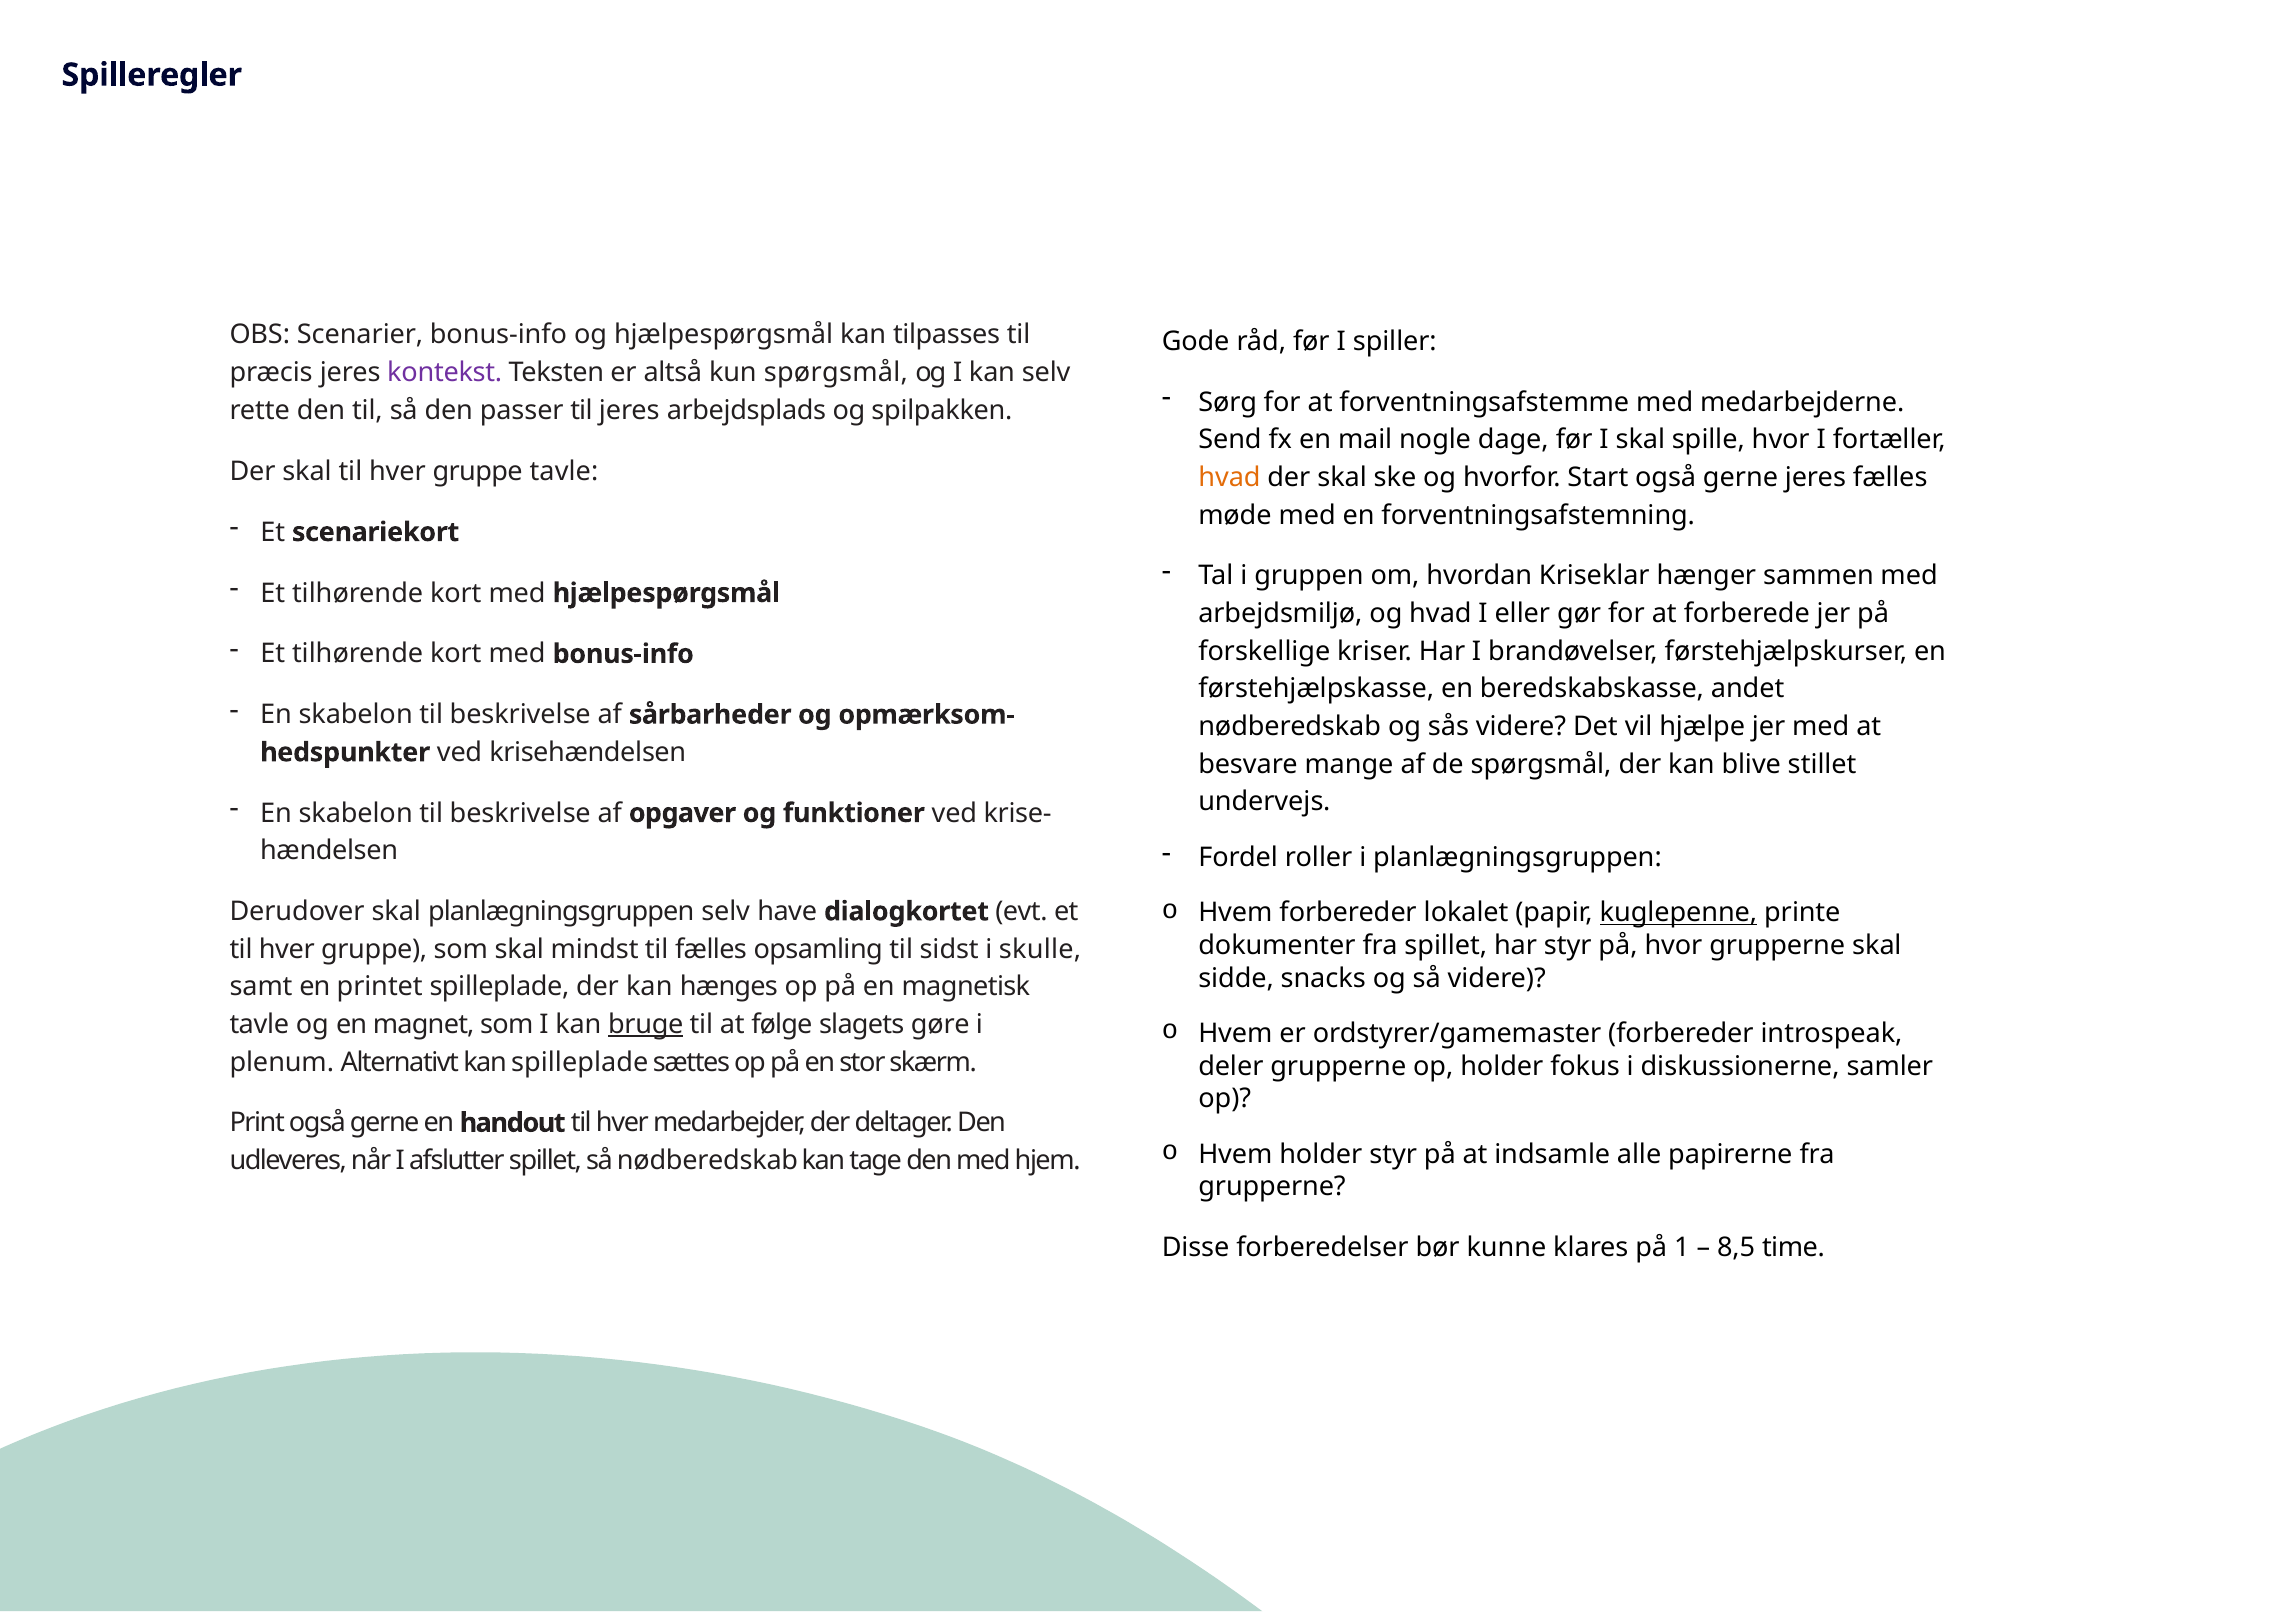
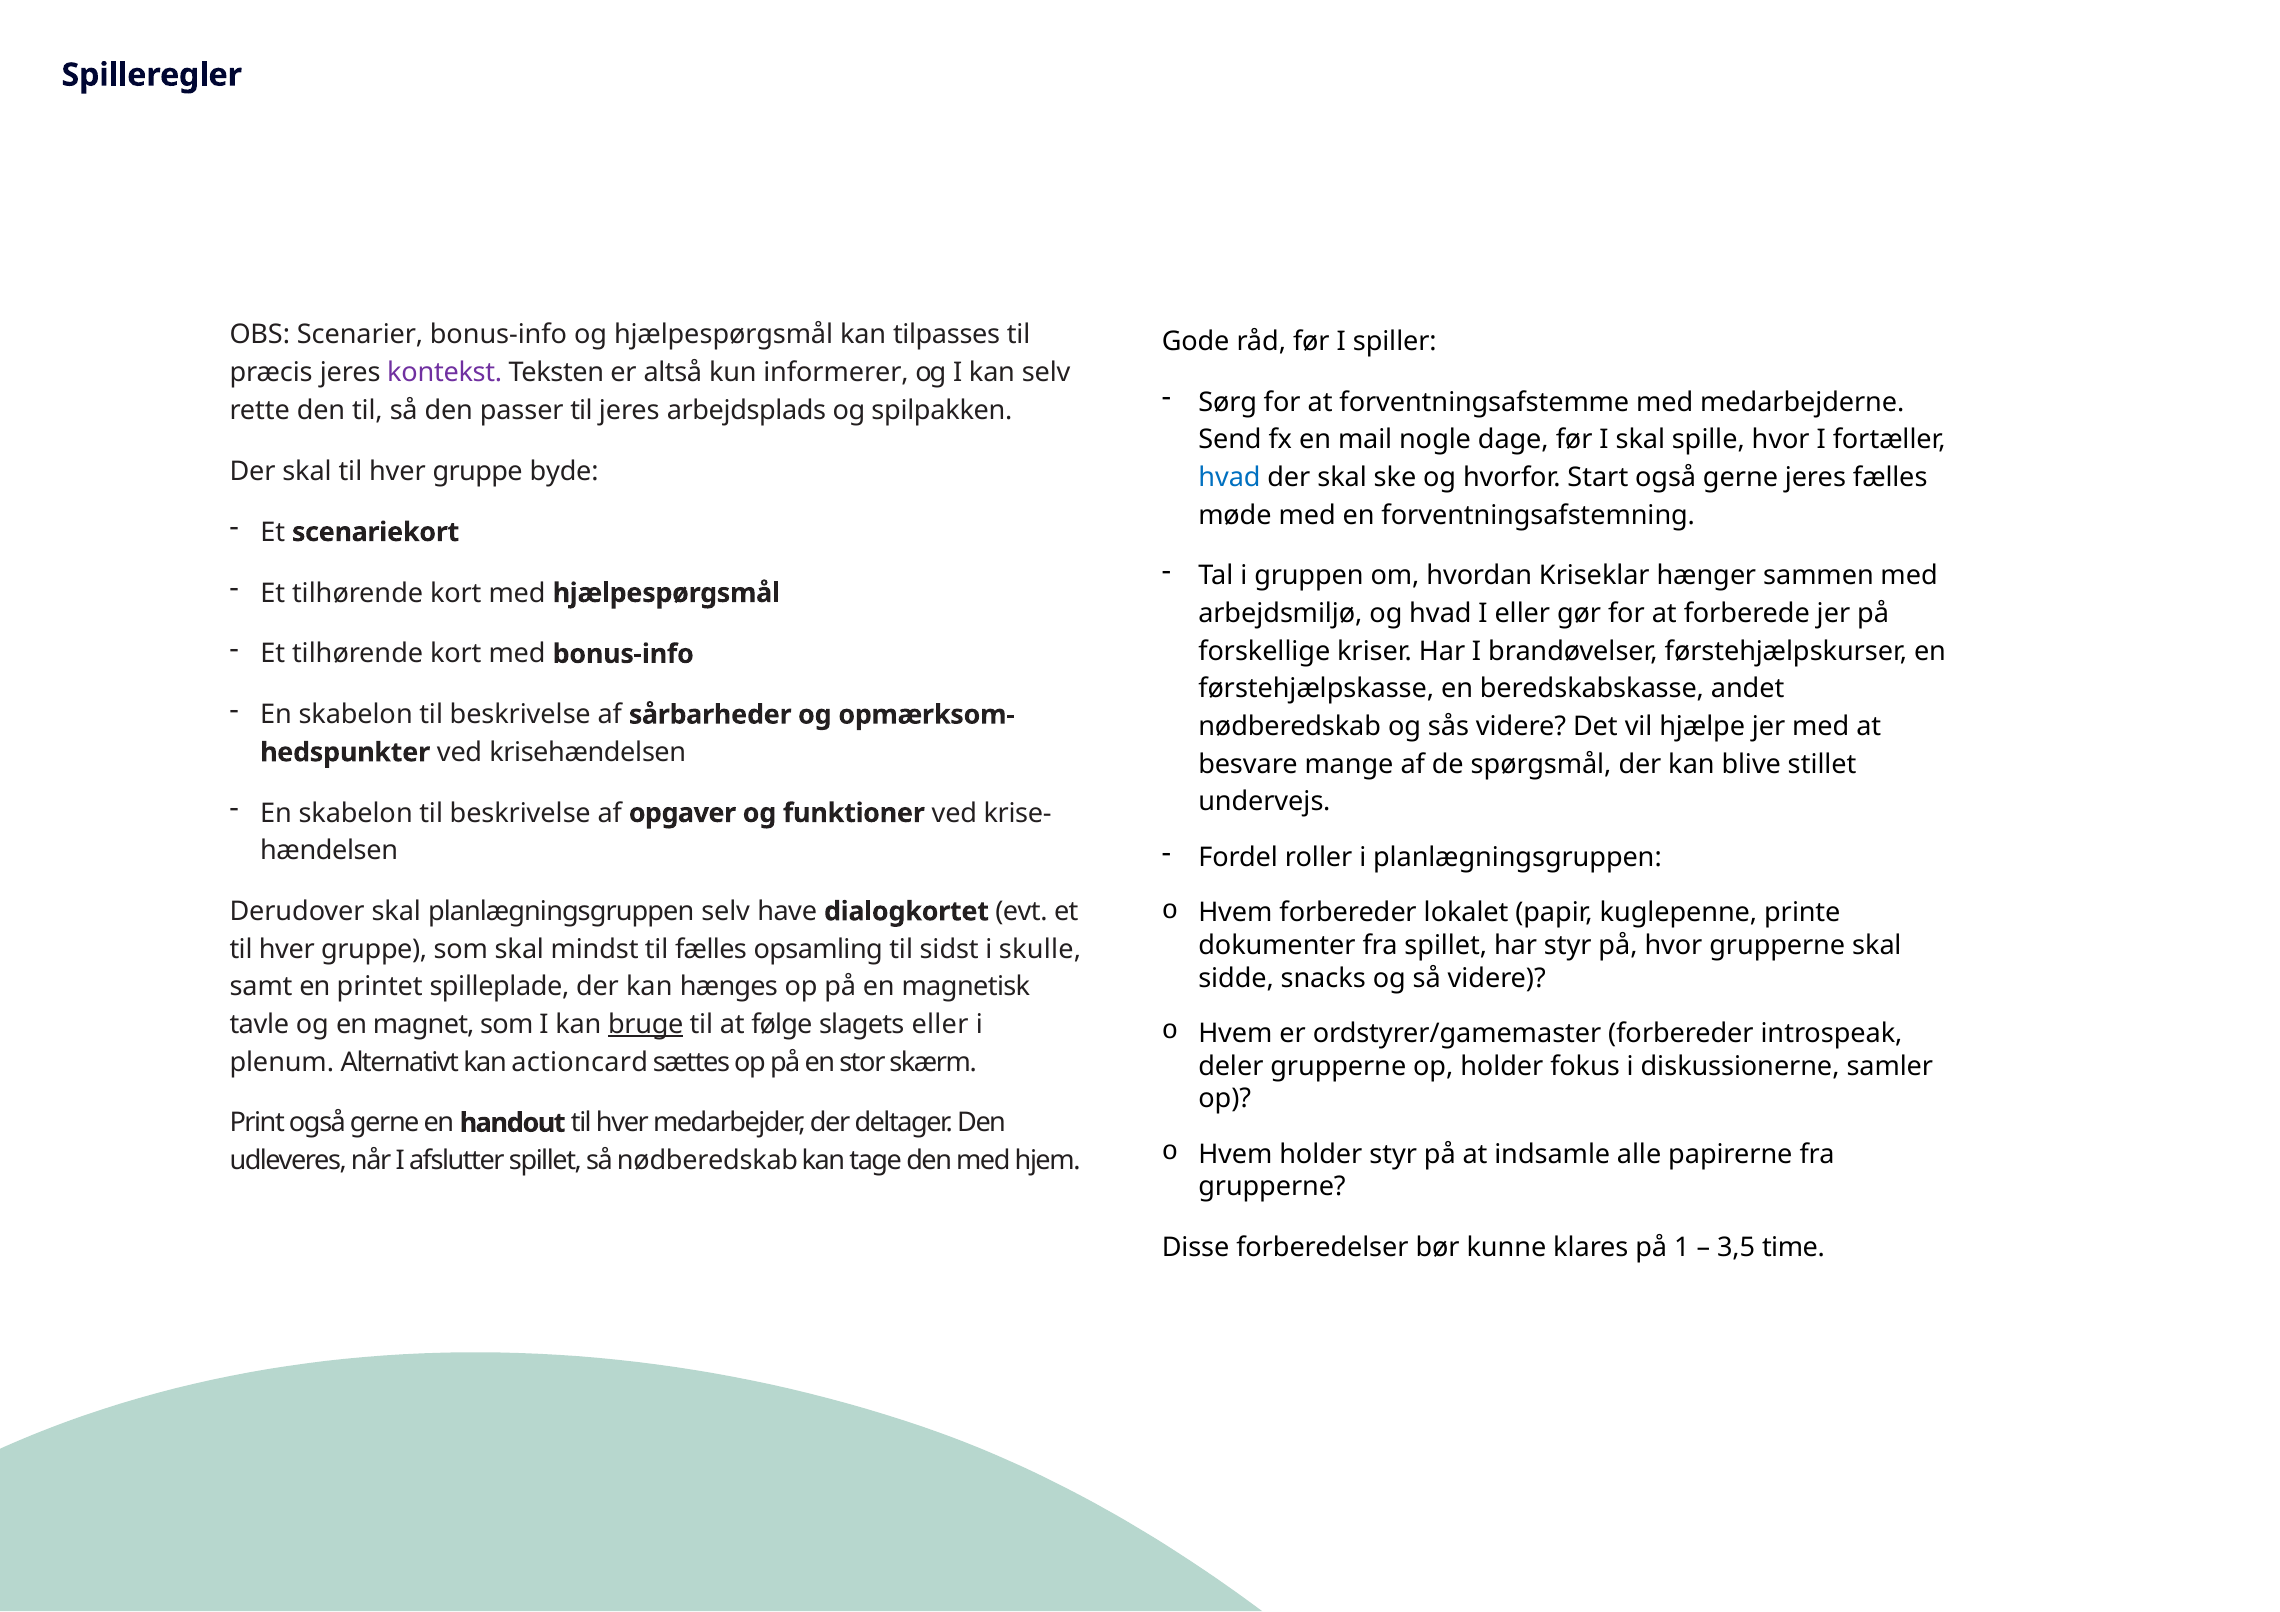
kun spørgsmål: spørgsmål -> informerer (836, 373)
gruppe tavle: tavle -> byde (564, 471)
hvad colour: orange -> blue (1230, 478)
kuglepenne underline: present -> none (1678, 913)
slagets gøre: gøre -> eller (940, 1025)
kan spilleplade: spilleplade -> actioncard (580, 1063)
8,5: 8,5 -> 3,5 (1736, 1248)
